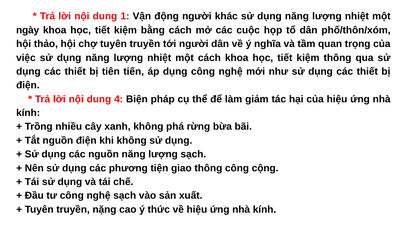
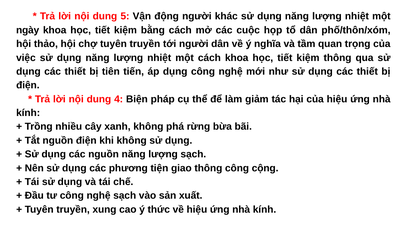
1: 1 -> 5 (125, 16)
nặng: nặng -> xung (104, 210)
